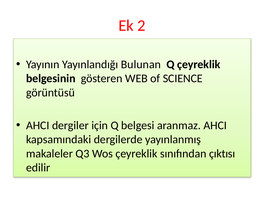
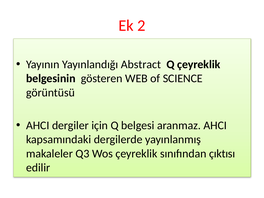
Bulunan: Bulunan -> Abstract (141, 64)
